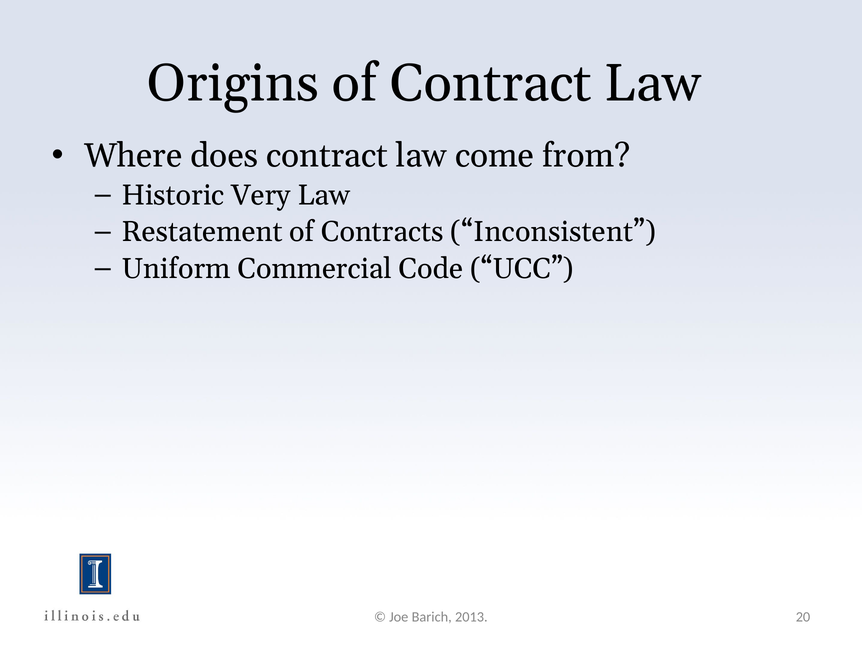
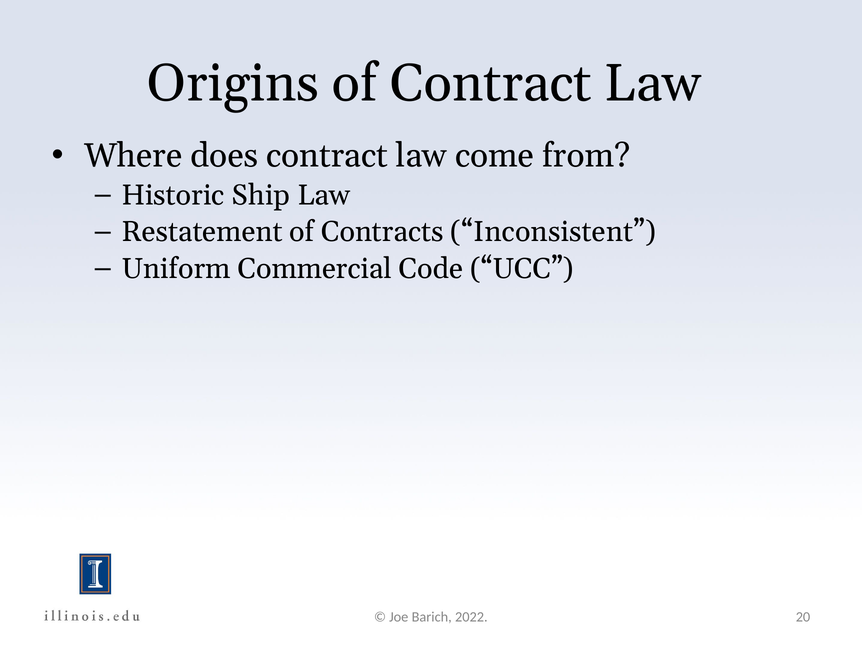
Very: Very -> Ship (261, 195)
2013: 2013 -> 2022 (471, 617)
